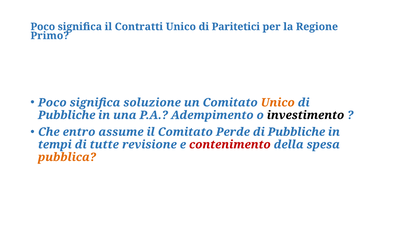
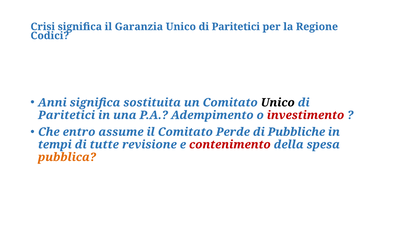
Poco: Poco -> Crisi (43, 27)
Contratti: Contratti -> Garanzia (139, 27)
Primo: Primo -> Codici (50, 36)
Poco: Poco -> Anni (52, 103)
soluzione: soluzione -> sostituita (152, 103)
Unico colour: orange -> black (278, 103)
Pubbliche: Pubbliche -> Paritetici (67, 115)
investimento colour: black -> red (306, 115)
